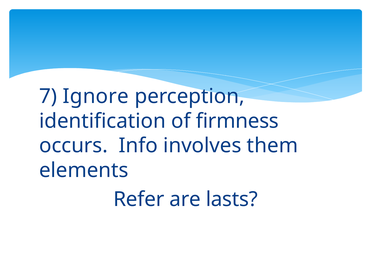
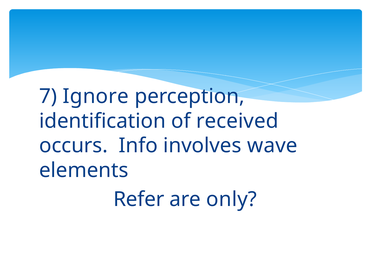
firmness: firmness -> received (237, 121)
them: them -> wave (272, 146)
lasts: lasts -> only (232, 199)
